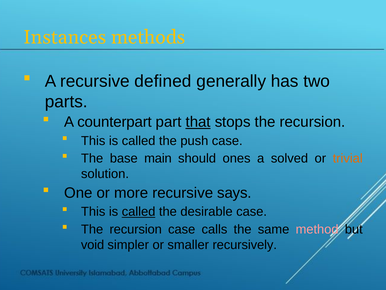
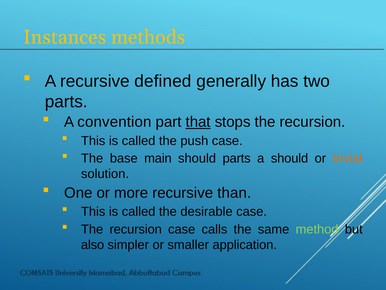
counterpart: counterpart -> convention (114, 122)
should ones: ones -> parts (237, 158)
a solved: solved -> should (290, 158)
says: says -> than (234, 193)
called underline: present -> none (139, 211)
method colour: pink -> light green (317, 229)
void: void -> also (93, 244)
recursively: recursively -> application (245, 244)
